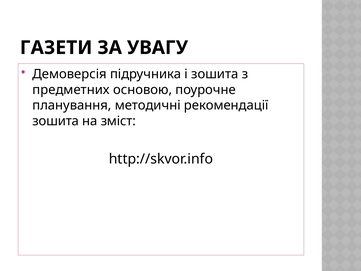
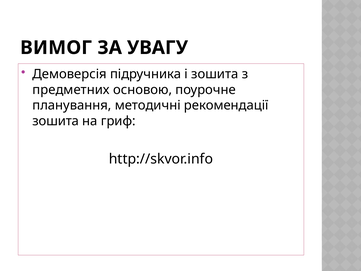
ГАЗЕТИ: ГАЗЕТИ -> ВИМОГ (56, 48)
зміст: зміст -> гриф (118, 121)
